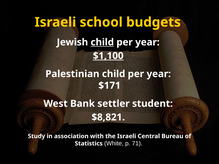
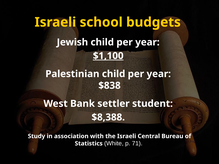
child underline: present -> none (102, 42)
$171: $171 -> $838 (110, 86)
$8,821: $8,821 -> $8,388 (108, 117)
